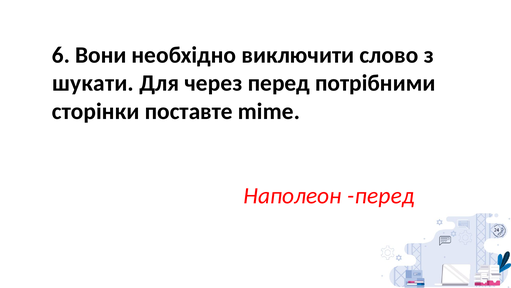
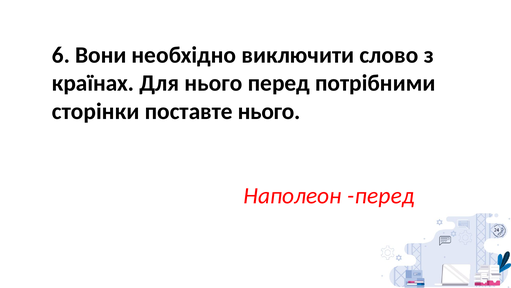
шукати: шукати -> країнах (93, 83)
Для через: через -> нього (213, 83)
поставте mime: mime -> нього (269, 111)
